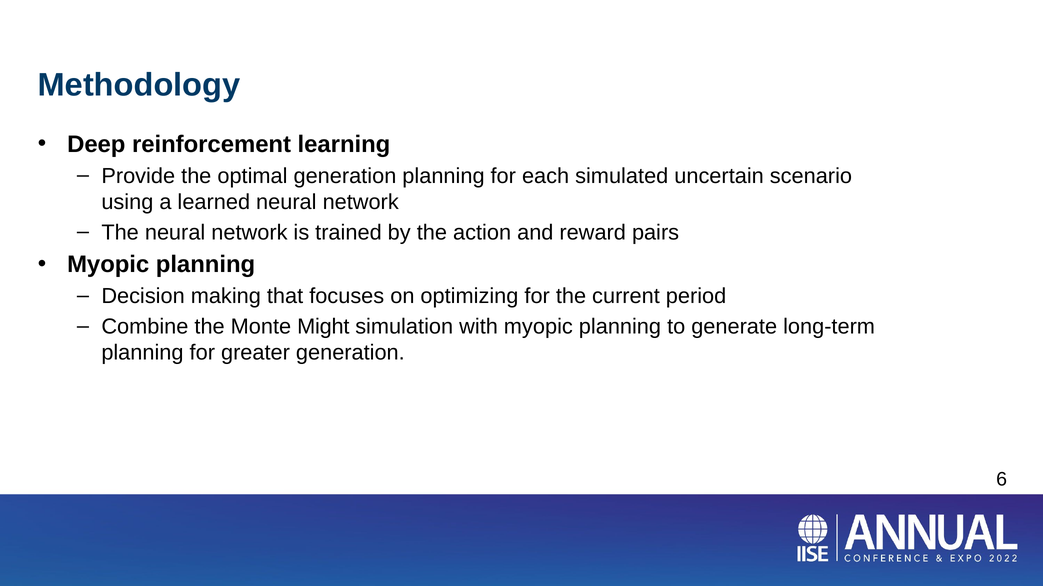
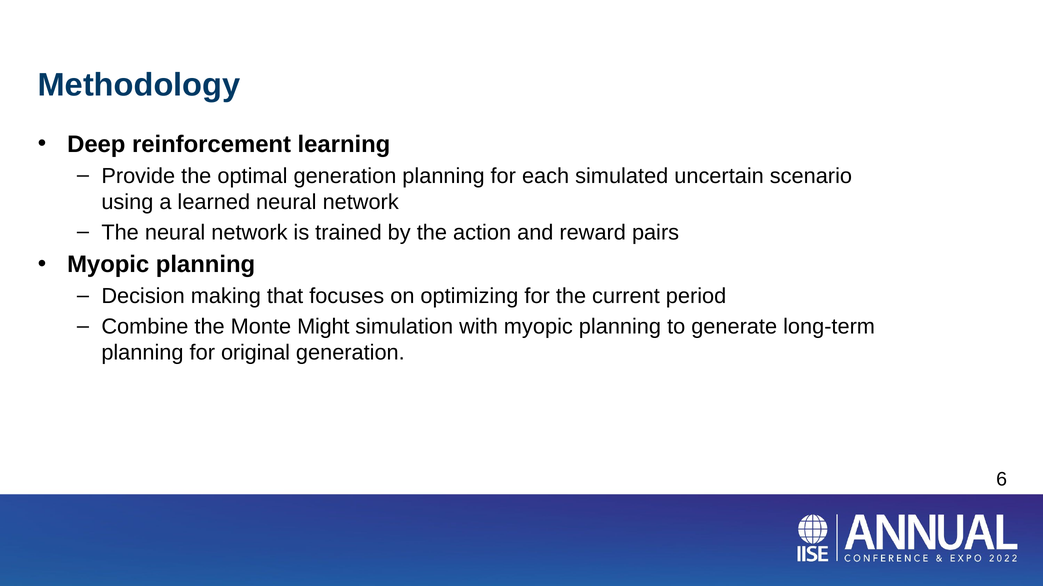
greater: greater -> original (256, 353)
